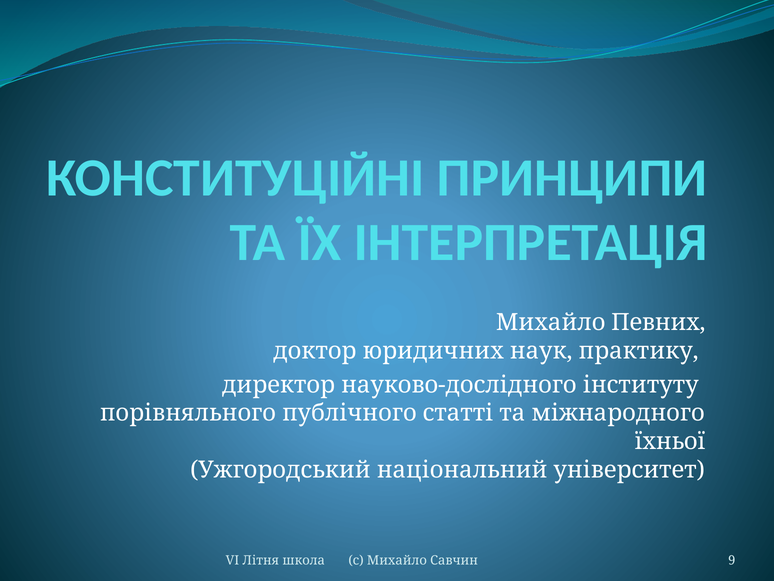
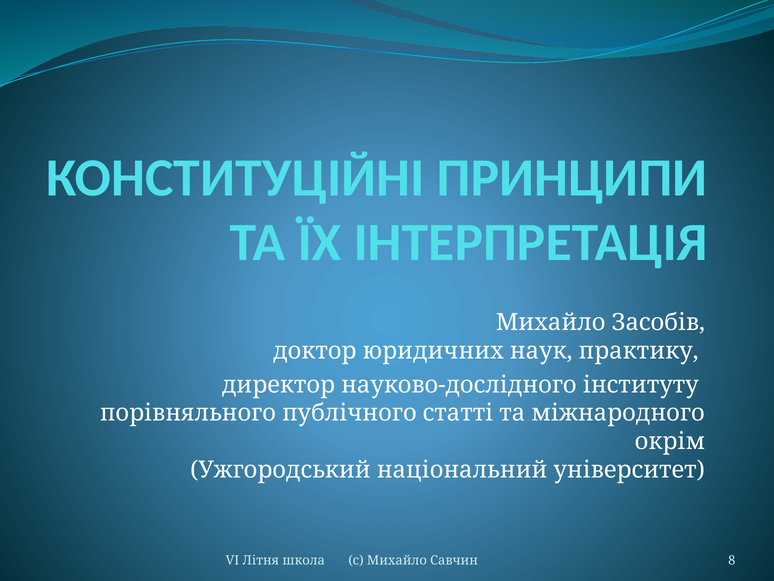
Певних: Певних -> Засобів (658, 322)
їхньої: їхньої -> окрім (670, 441)
9: 9 -> 8 (732, 560)
